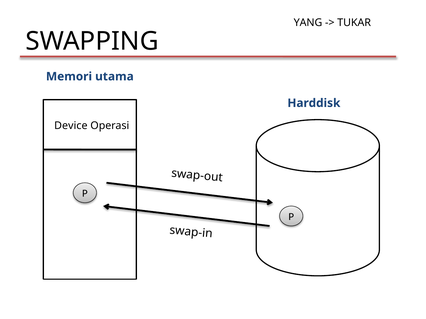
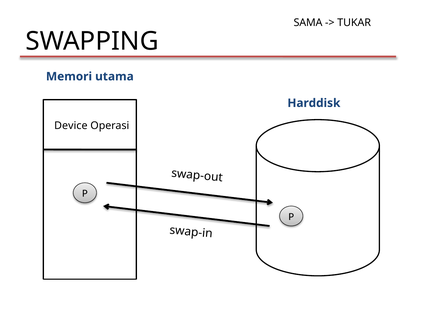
YANG: YANG -> SAMA (308, 23)
